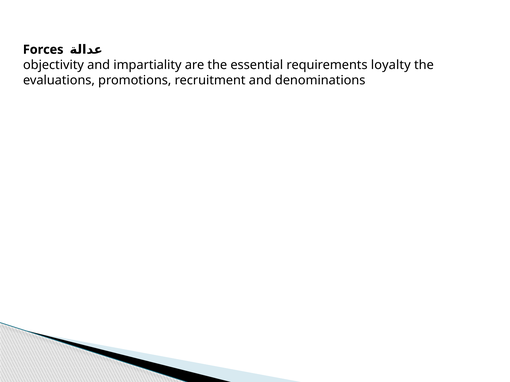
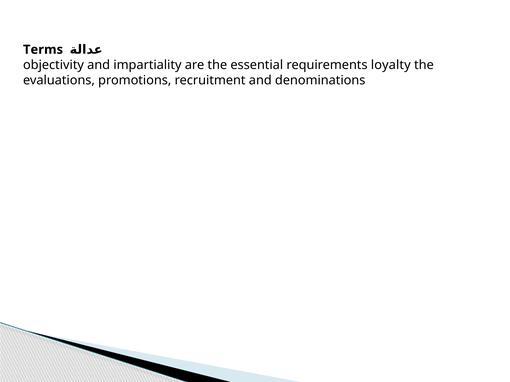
Forces: Forces -> Terms (43, 50)
